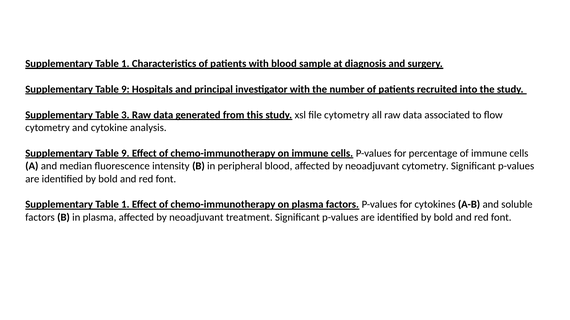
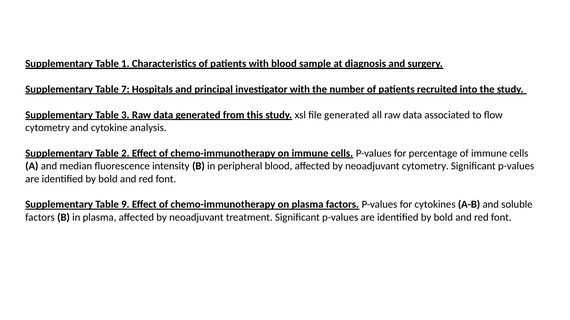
9: 9 -> 7 (125, 89)
file cytometry: cytometry -> generated (347, 115)
9: 9 -> 2 (125, 154)
1: 1 -> 9 (125, 205)
